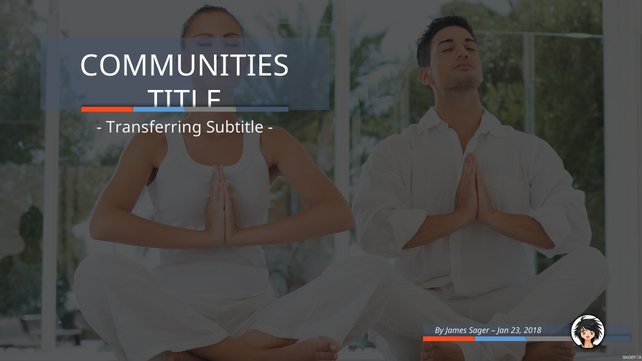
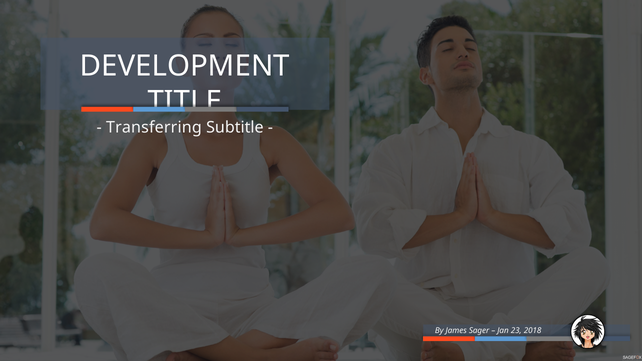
COMMUNITIES: COMMUNITIES -> DEVELOPMENT (185, 66)
